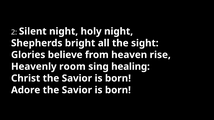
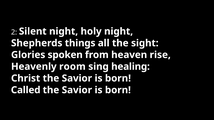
bright: bright -> things (80, 43)
believe: believe -> spoken (65, 55)
Adore: Adore -> Called (26, 90)
